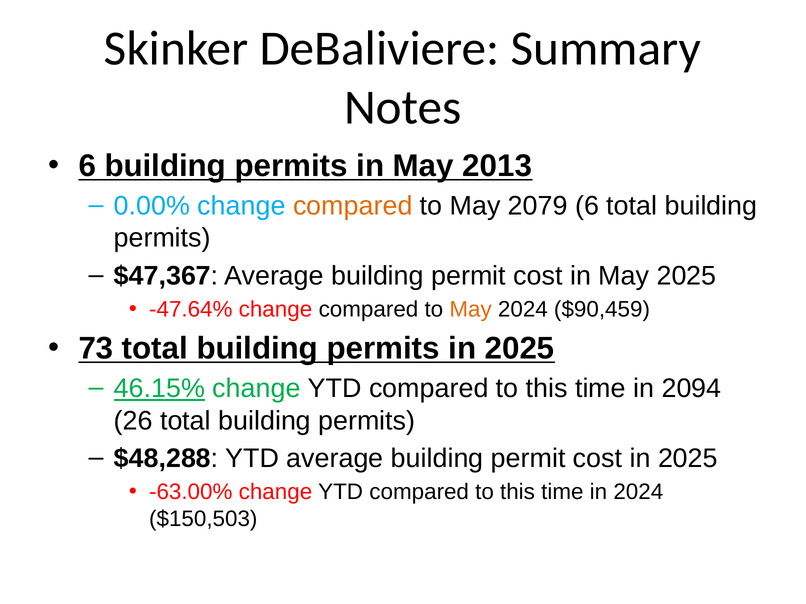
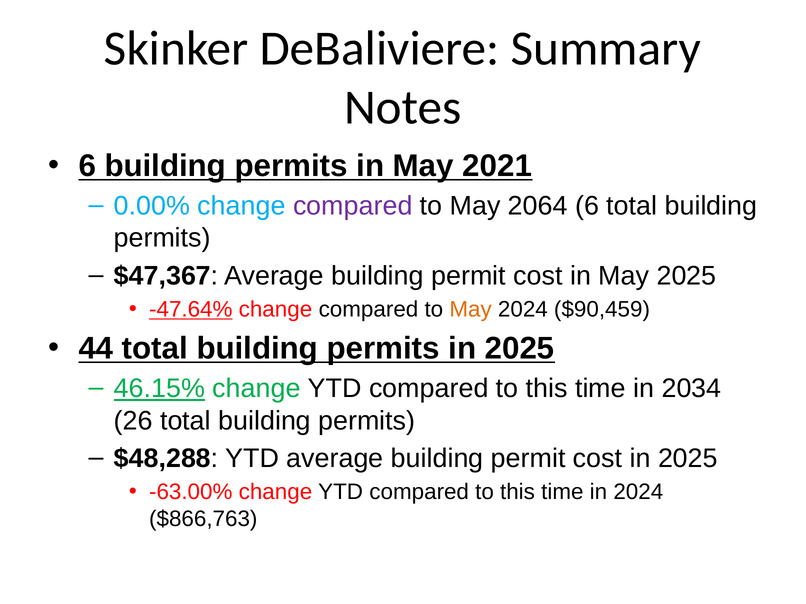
2013: 2013 -> 2021 (497, 166)
compared colour: orange -> purple (353, 206)
2079: 2079 -> 2064 (538, 206)
-47.64% underline: none -> present (191, 310)
73: 73 -> 44 (96, 349)
2094: 2094 -> 2034 (691, 389)
$150,503: $150,503 -> $866,763 (203, 519)
